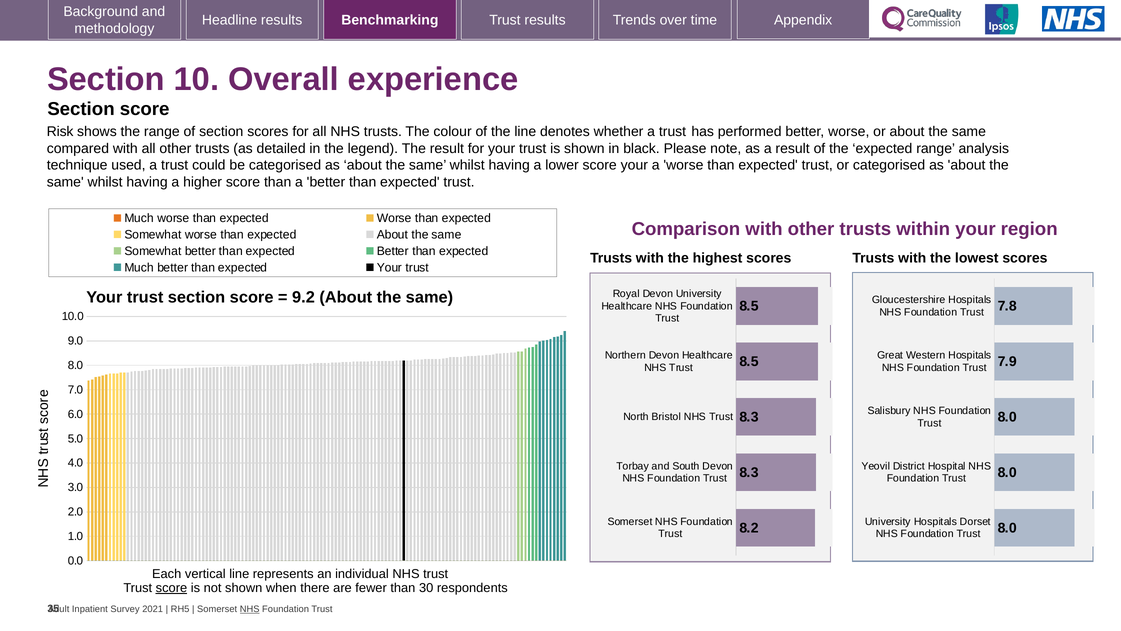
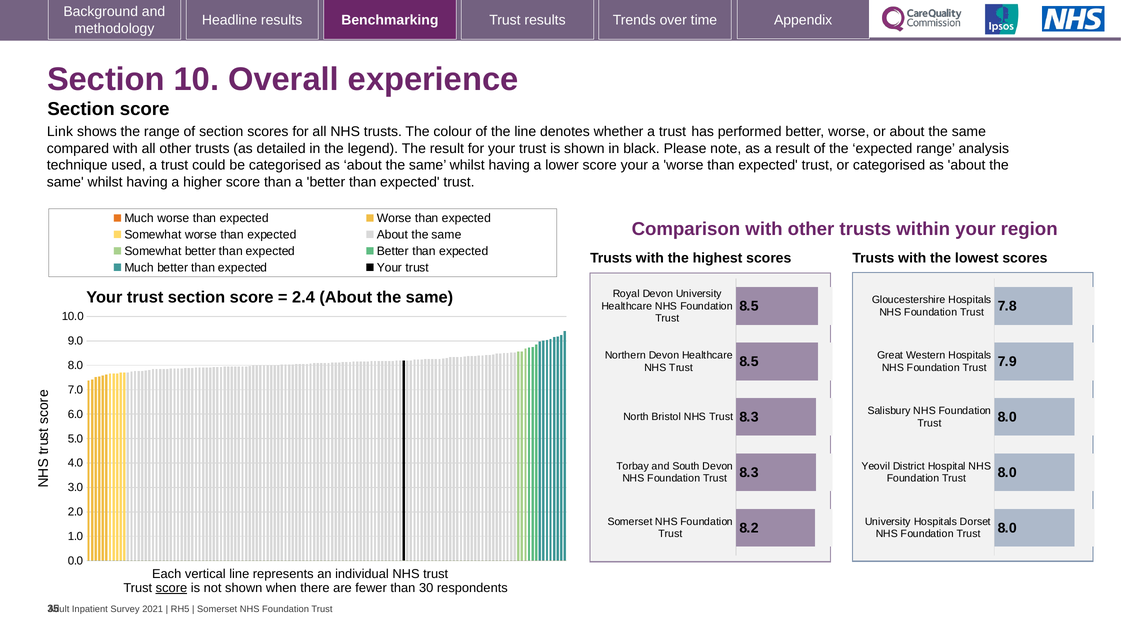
Risk: Risk -> Link (60, 132)
9.2: 9.2 -> 2.4 (303, 297)
NHS underline: present -> none (250, 609)
